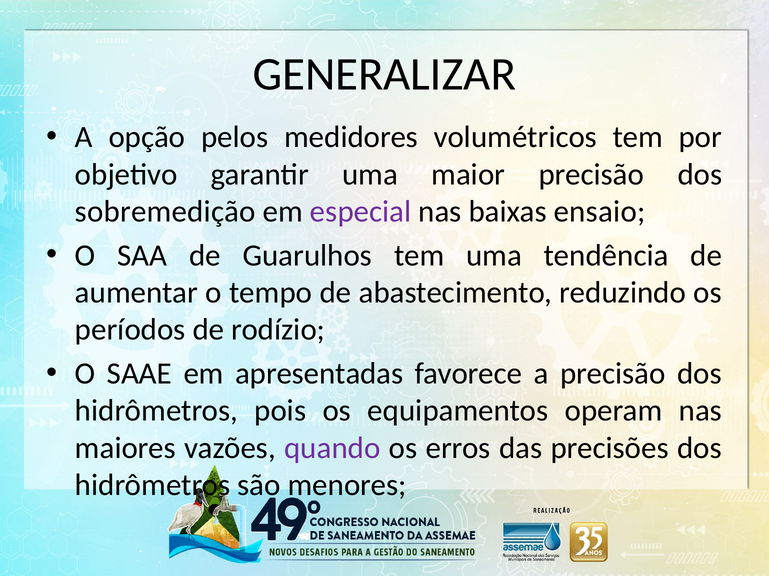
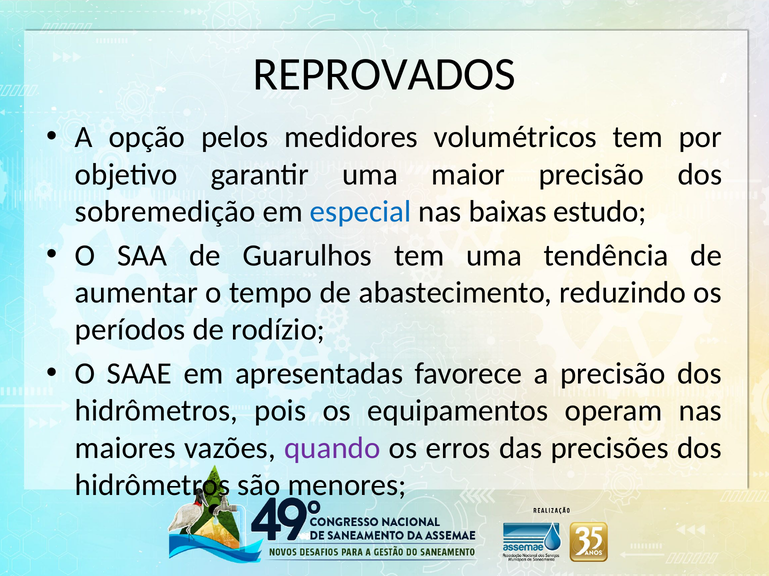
GENERALIZAR: GENERALIZAR -> REPROVADOS (384, 74)
especial colour: purple -> blue (361, 212)
ensaio: ensaio -> estudo (600, 212)
